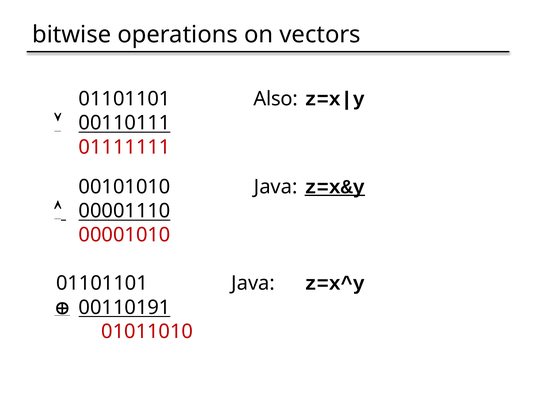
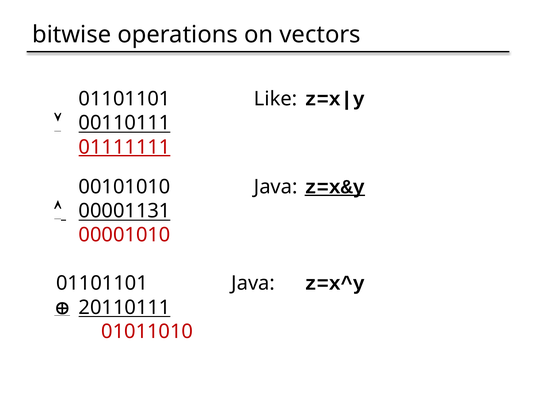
Also: Also -> Like (276, 99)
01111111 underline: none -> present (125, 147)
00001110: 00001110 -> 00001131 (125, 211)
00110191: 00110191 -> 20110111 (125, 307)
